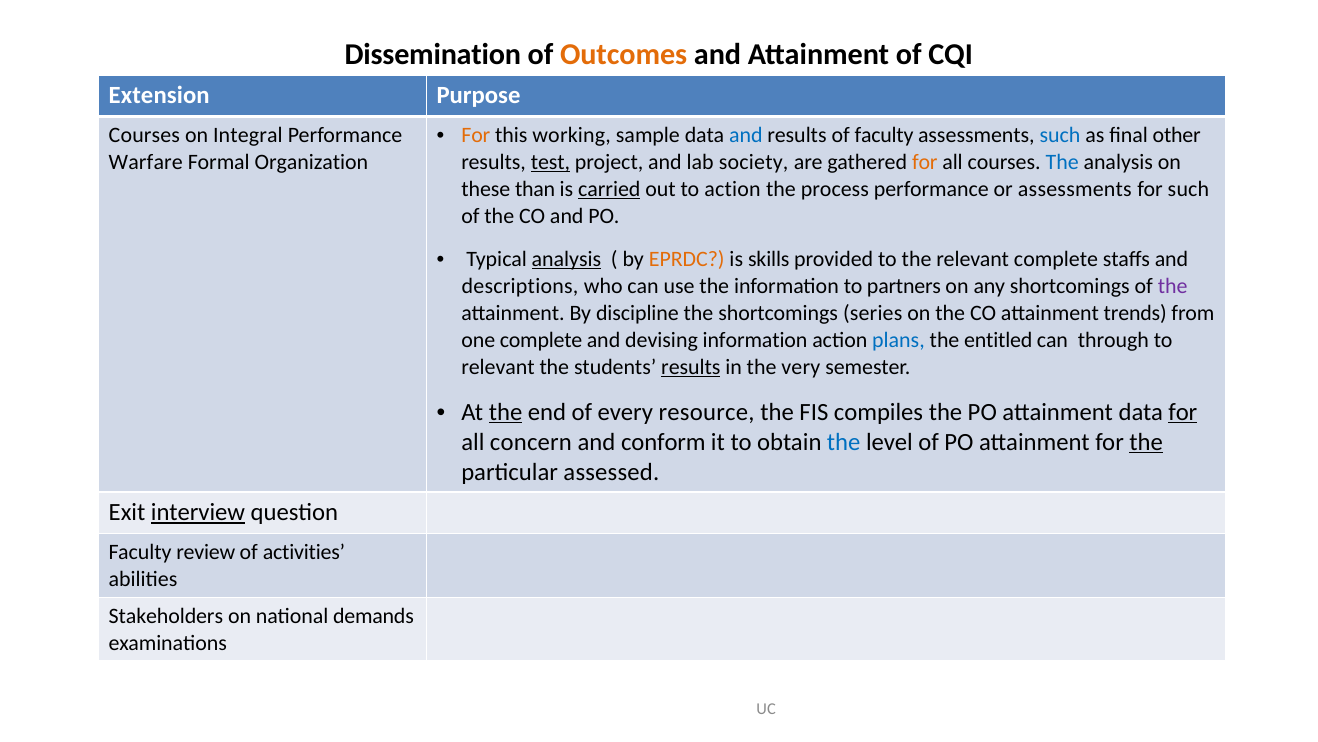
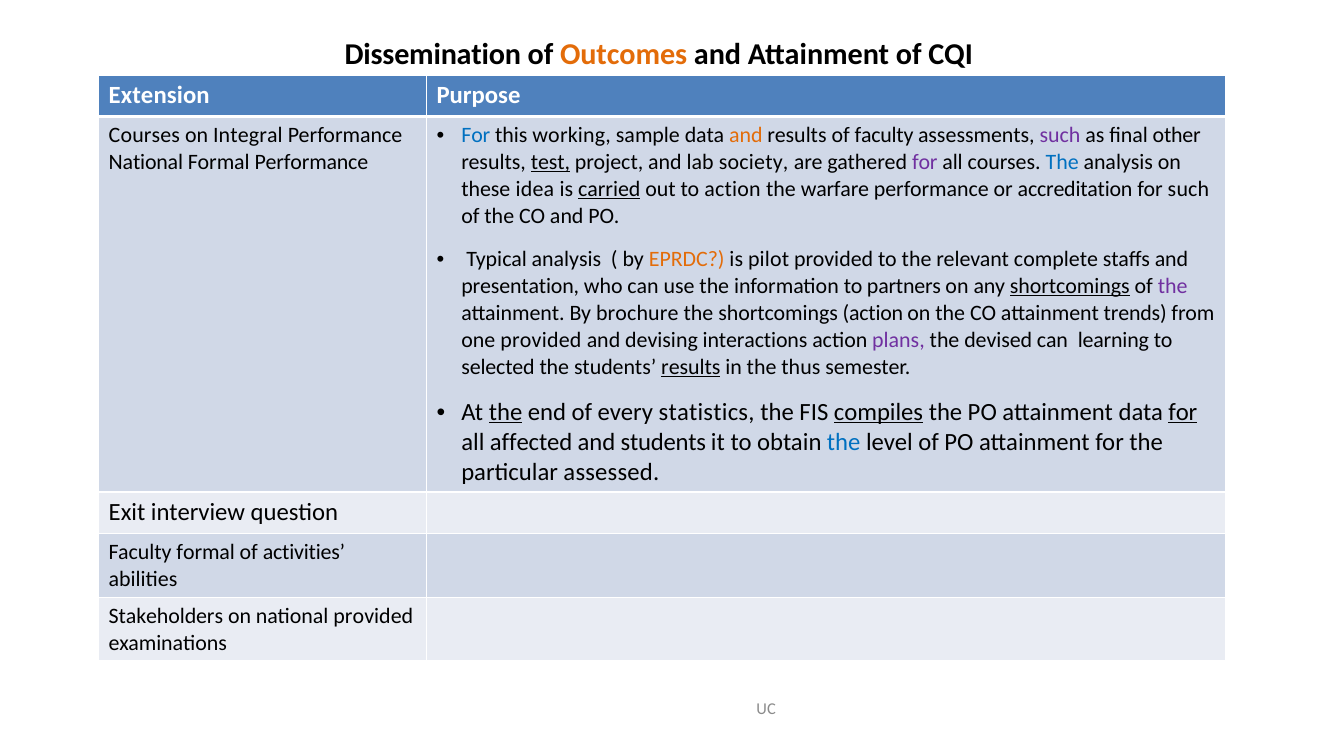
For colour: orange -> blue (476, 135)
and colour: blue -> orange (746, 135)
such colour: blue -> purple (1060, 135)
Warfare: Warfare -> National (146, 162)
Formal Organization: Organization -> Performance (311, 162)
for colour: orange -> purple (925, 162)
than: than -> idea (535, 189)
process: process -> warfare (835, 189)
or assessments: assessments -> accreditation (1075, 189)
analysis underline: present -> none (566, 259)
skills: skills -> pilot (769, 259)
descriptions: descriptions -> presentation (520, 286)
shortcomings underline: none -> present (1070, 286)
discipline: discipline -> brochure (637, 313)
shortcomings series: series -> action (873, 313)
one complete: complete -> provided (541, 340)
devising information: information -> interactions (755, 340)
plans colour: blue -> purple (899, 340)
entitled: entitled -> devised (998, 340)
through: through -> learning (1113, 340)
relevant: relevant -> selected (498, 367)
very: very -> thus (801, 367)
resource: resource -> statistics (707, 412)
compiles underline: none -> present (879, 412)
concern: concern -> affected (531, 442)
and conform: conform -> students (663, 442)
the underline: present -> none (1146, 442)
interview underline: present -> none (198, 512)
Faculty review: review -> formal (206, 552)
national demands: demands -> provided (373, 615)
